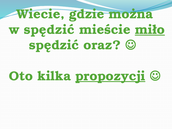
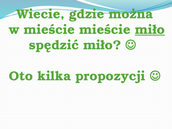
w spędzić: spędzić -> mieście (49, 30)
spędzić oraz: oraz -> miło (102, 45)
propozycji underline: present -> none (110, 76)
